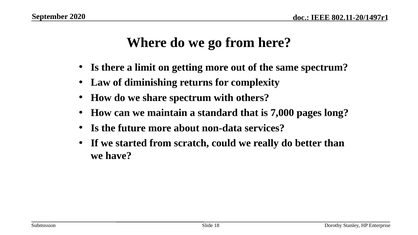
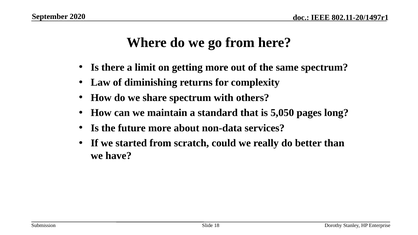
7,000: 7,000 -> 5,050 (282, 113)
